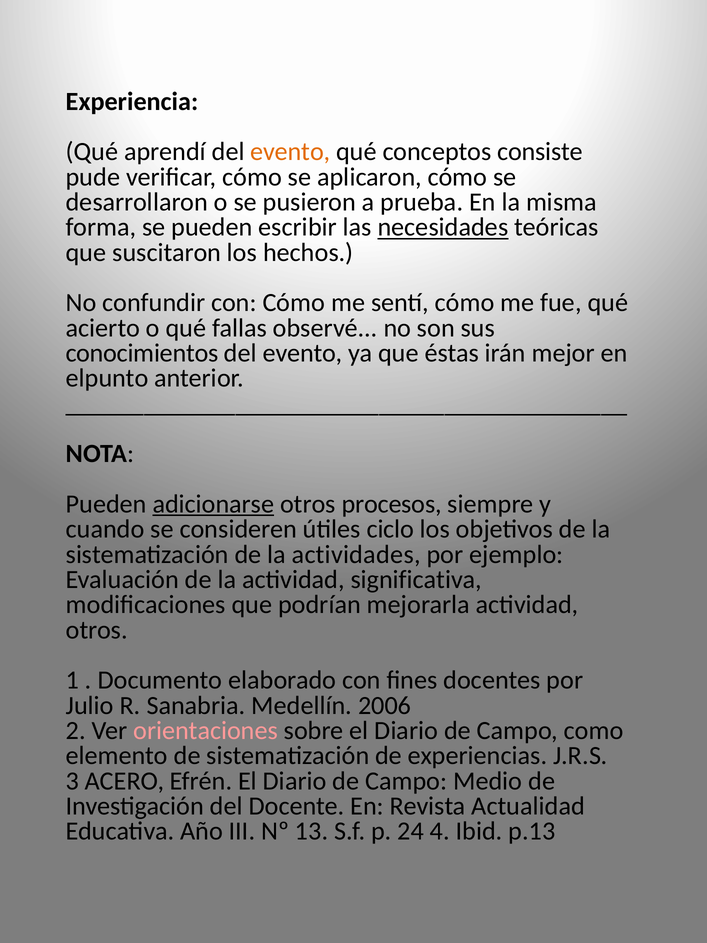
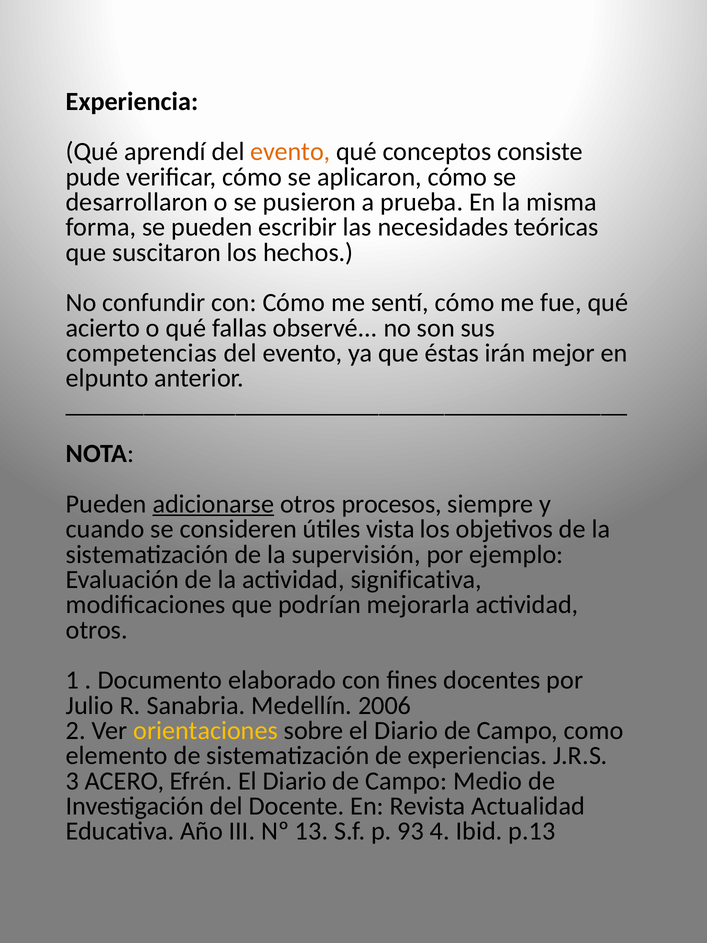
necesidades underline: present -> none (443, 227)
conocimientos: conocimientos -> competencias (142, 353)
ciclo: ciclo -> vista (390, 529)
actividades: actividades -> supervisión (356, 554)
orientaciones colour: pink -> yellow (206, 730)
24: 24 -> 93 (411, 831)
